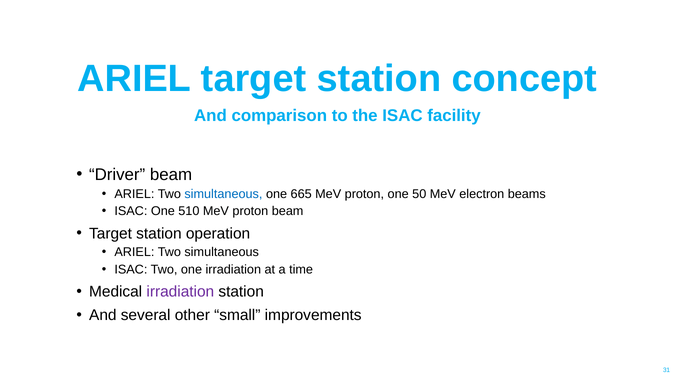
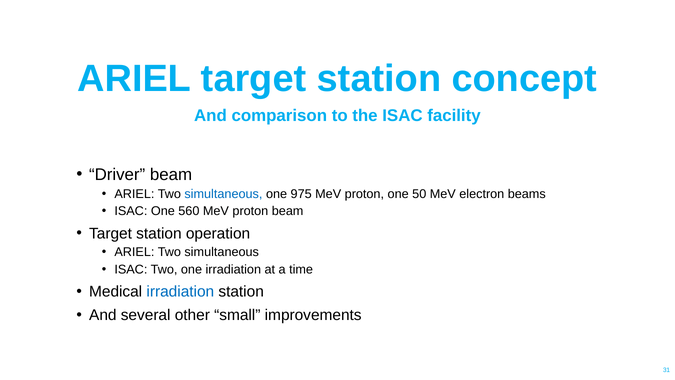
665: 665 -> 975 (301, 194)
510: 510 -> 560 (189, 211)
irradiation colour: purple -> blue (180, 291)
